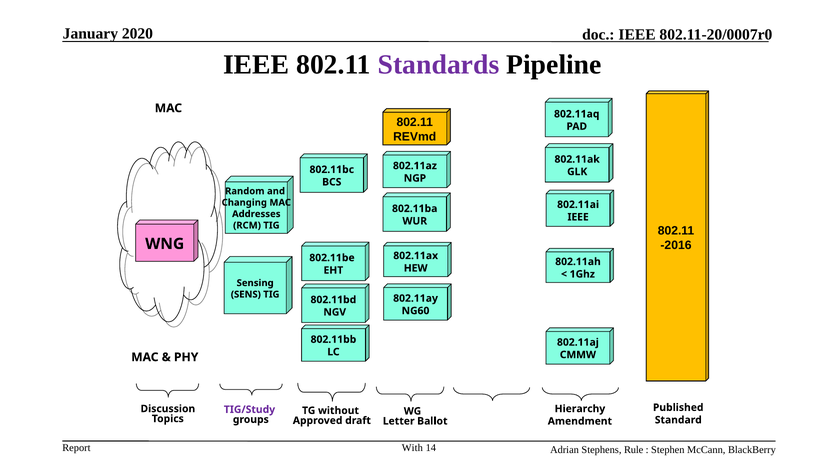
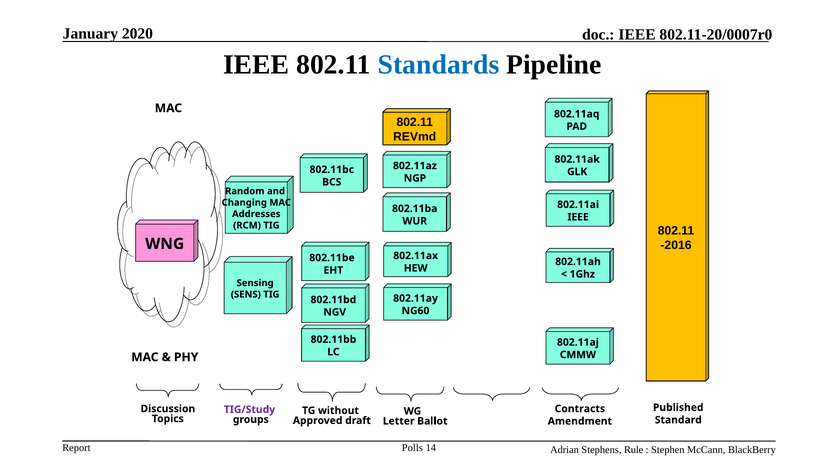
Standards colour: purple -> blue (439, 65)
Hierarchy: Hierarchy -> Contracts (580, 409)
With: With -> Polls (412, 448)
